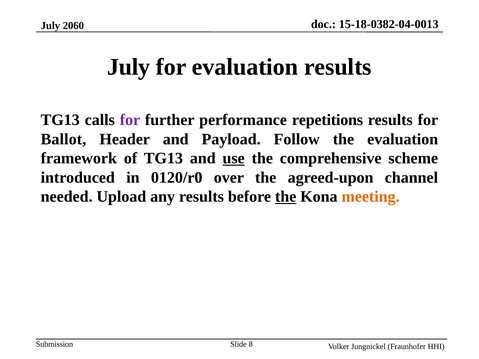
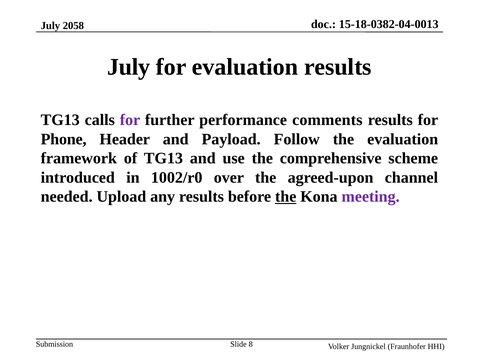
2060: 2060 -> 2058 (73, 26)
repetitions: repetitions -> comments (327, 120)
Ballot: Ballot -> Phone (64, 139)
use underline: present -> none (234, 158)
0120/r0: 0120/r0 -> 1002/r0 (177, 178)
meeting colour: orange -> purple (371, 197)
